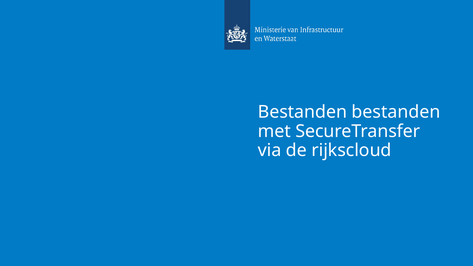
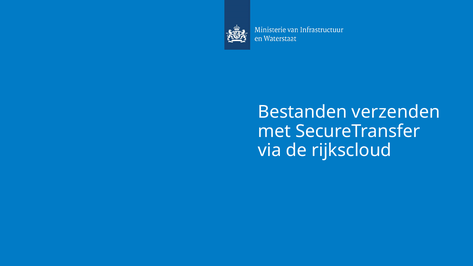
Bestanden bestanden: bestanden -> verzenden (396, 112)
